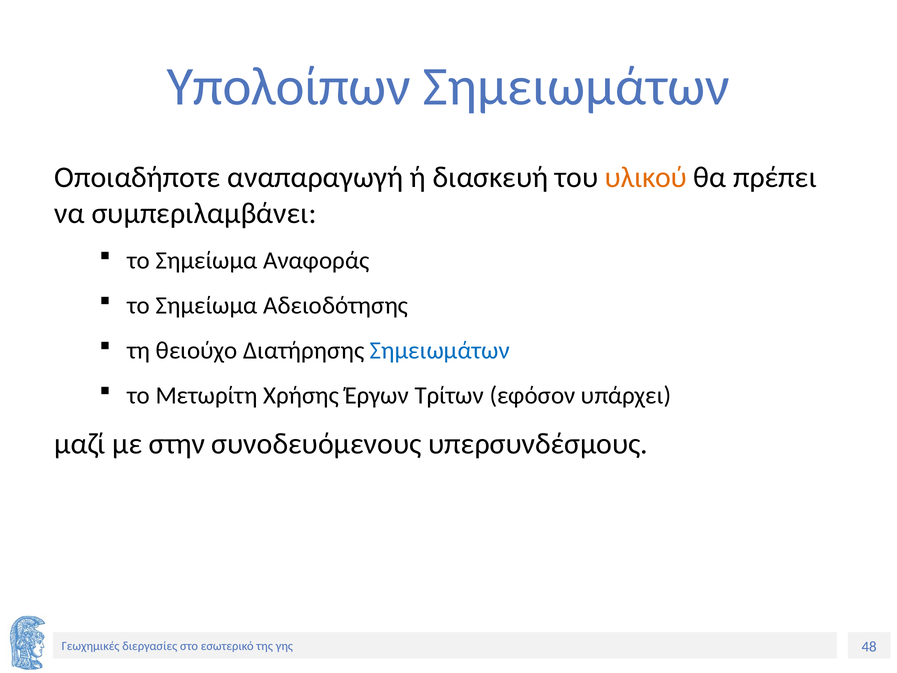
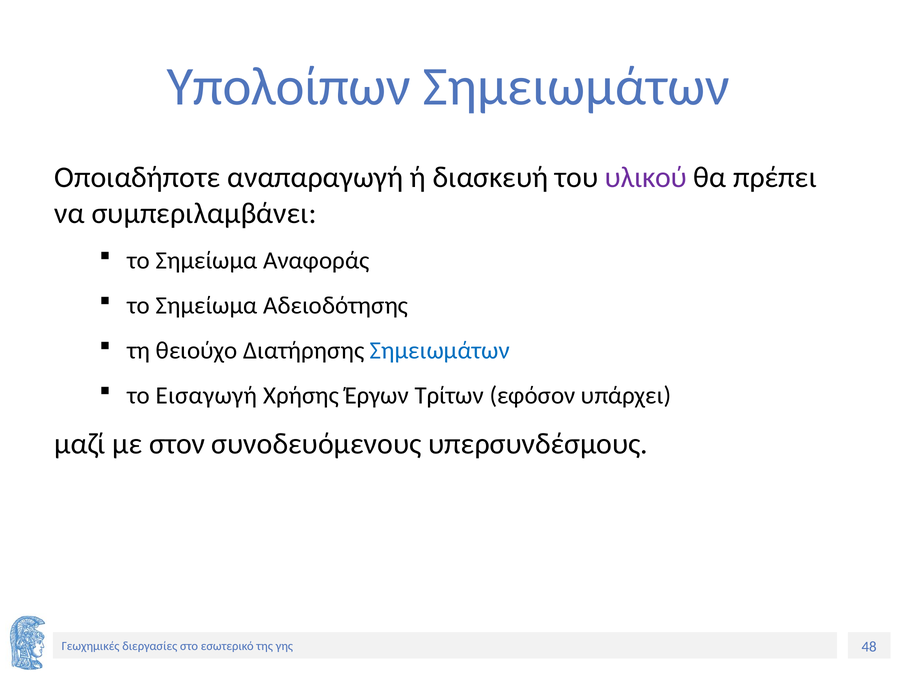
υλικού colour: orange -> purple (646, 177)
Μετωρίτη: Μετωρίτη -> Εισαγωγή (206, 395)
στην: στην -> στον (177, 443)
